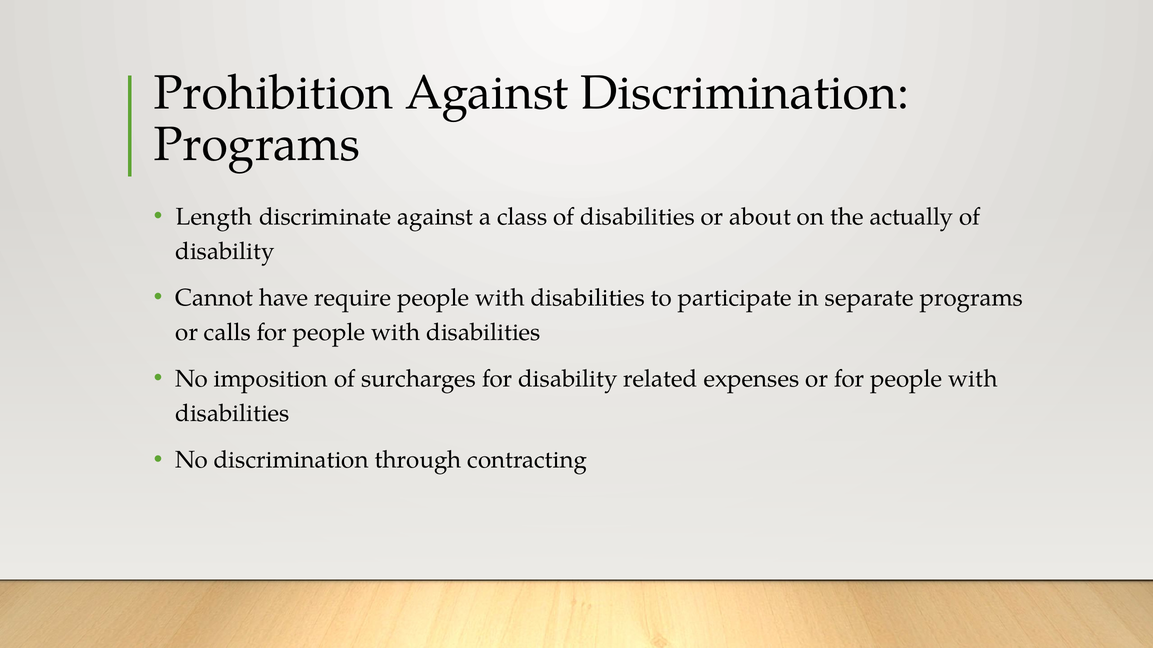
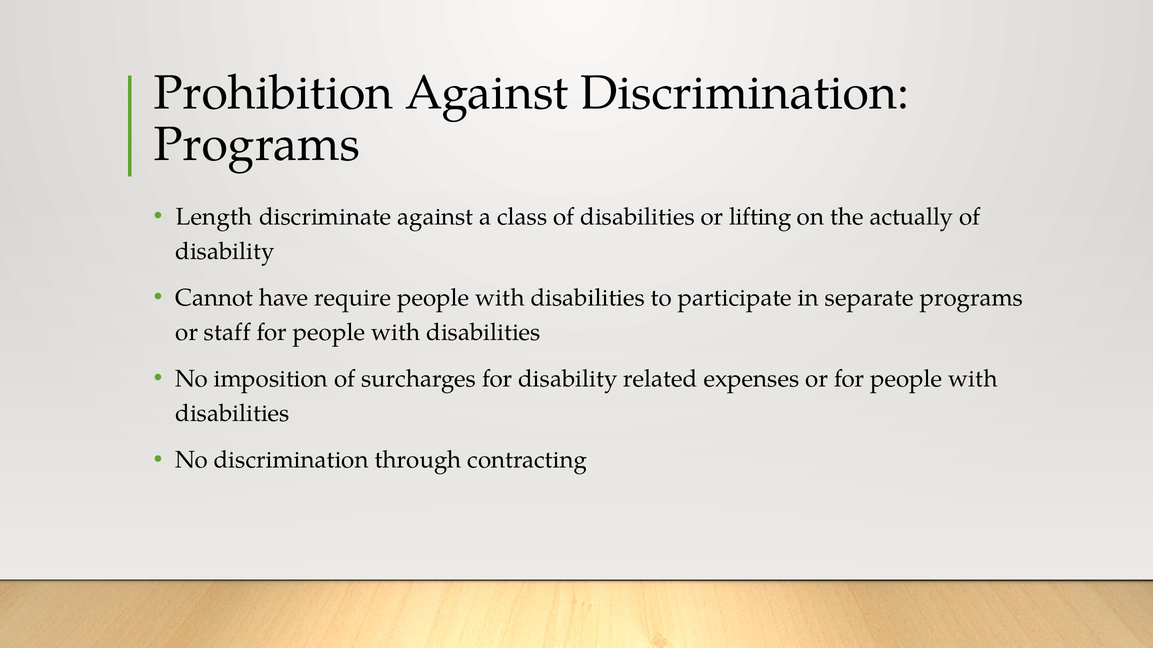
about: about -> lifting (760, 217)
calls: calls -> staff (227, 333)
